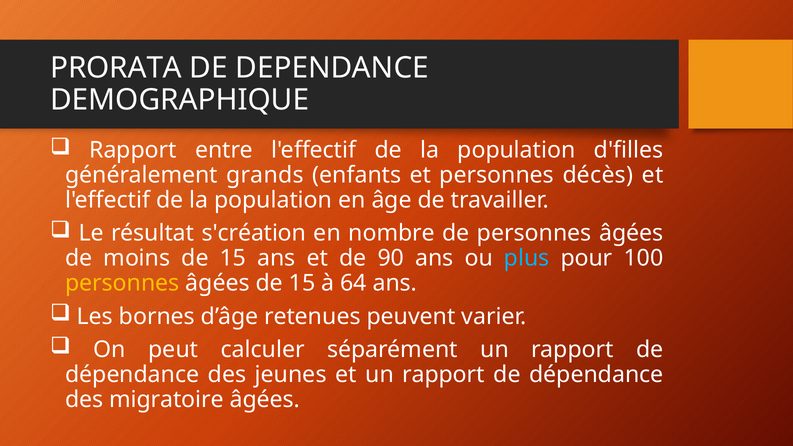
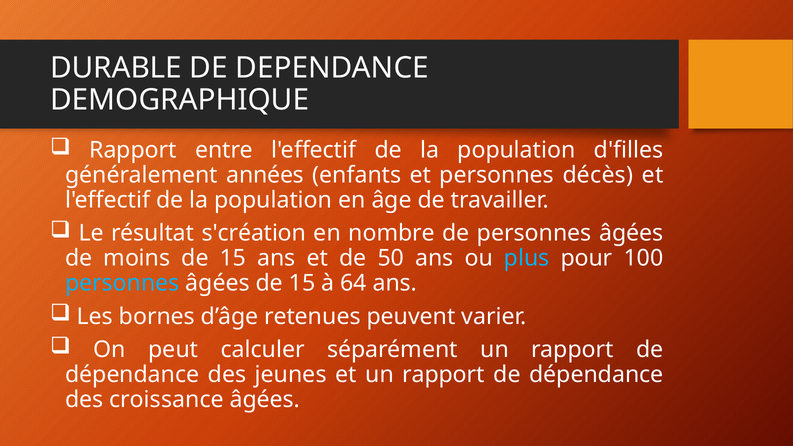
PRORATA: PRORATA -> DURABLE (116, 68)
grands: grands -> années (265, 175)
90: 90 -> 50 (391, 258)
personnes colour: yellow -> light blue (122, 283)
migratoire: migratoire -> croissance (166, 400)
